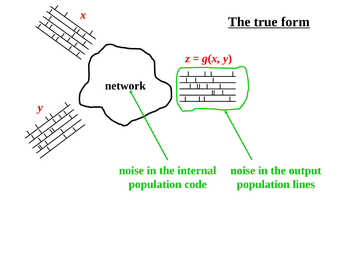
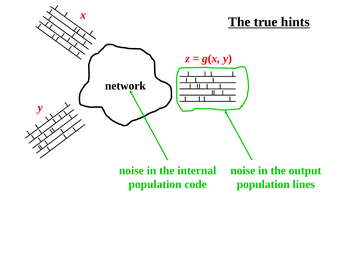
form: form -> hints (295, 22)
